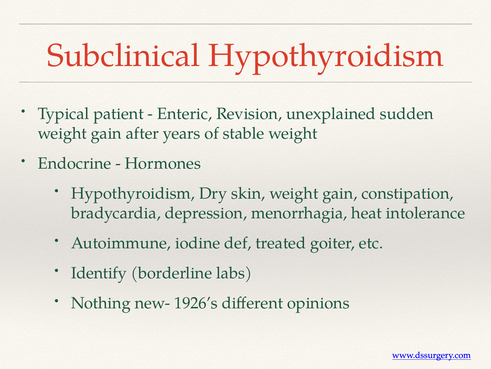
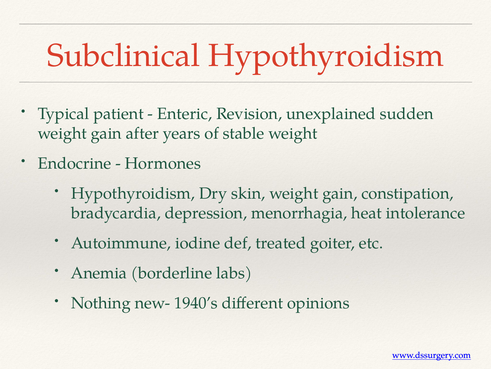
Identify: Identify -> Anemia (99, 273)
1926’s: 1926’s -> 1940’s (196, 303)
